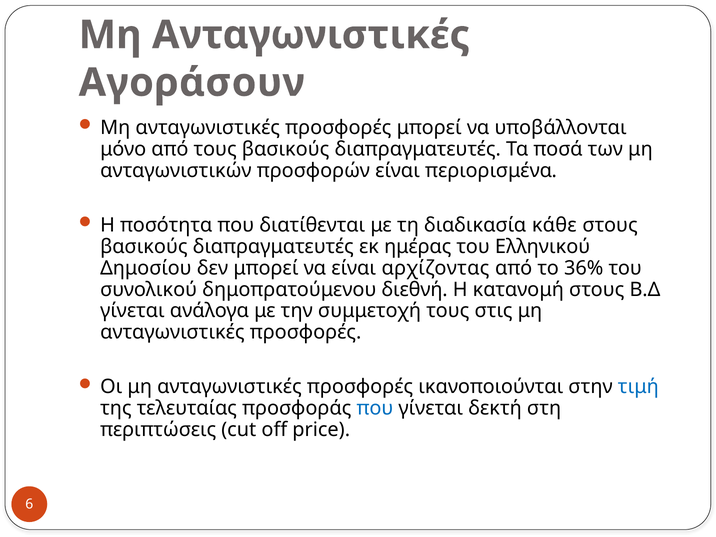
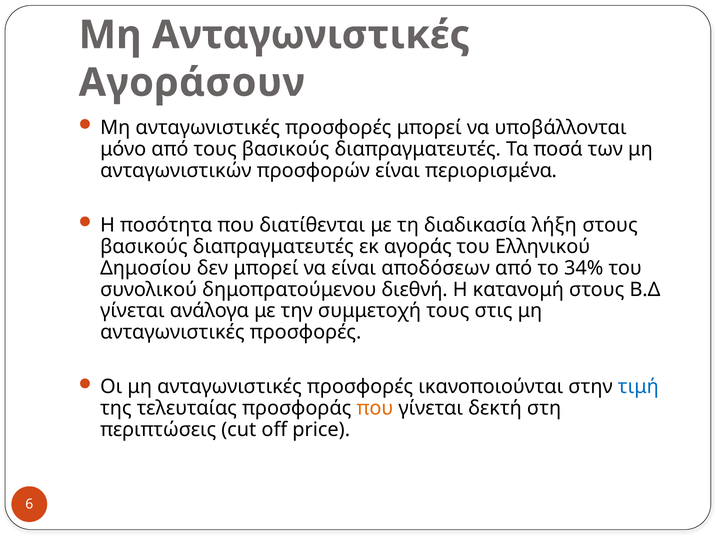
κάθε: κάθε -> λήξη (554, 225)
ημέρας: ημέρας -> αγοράς (418, 246)
αρχίζοντας: αρχίζοντας -> αποδόσεων (436, 268)
36%: 36% -> 34% (584, 268)
που colour: blue -> orange (375, 408)
